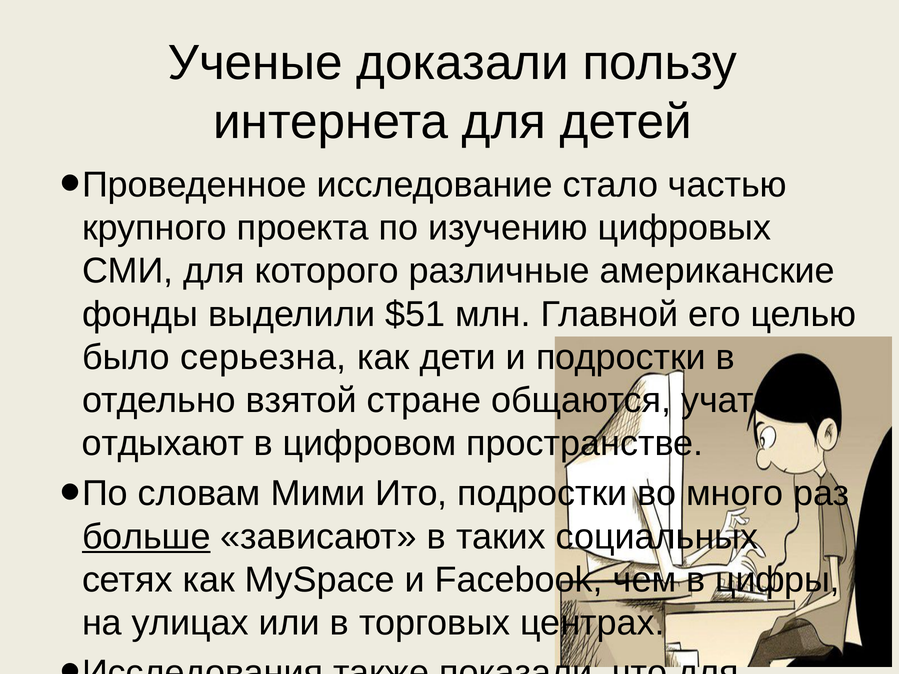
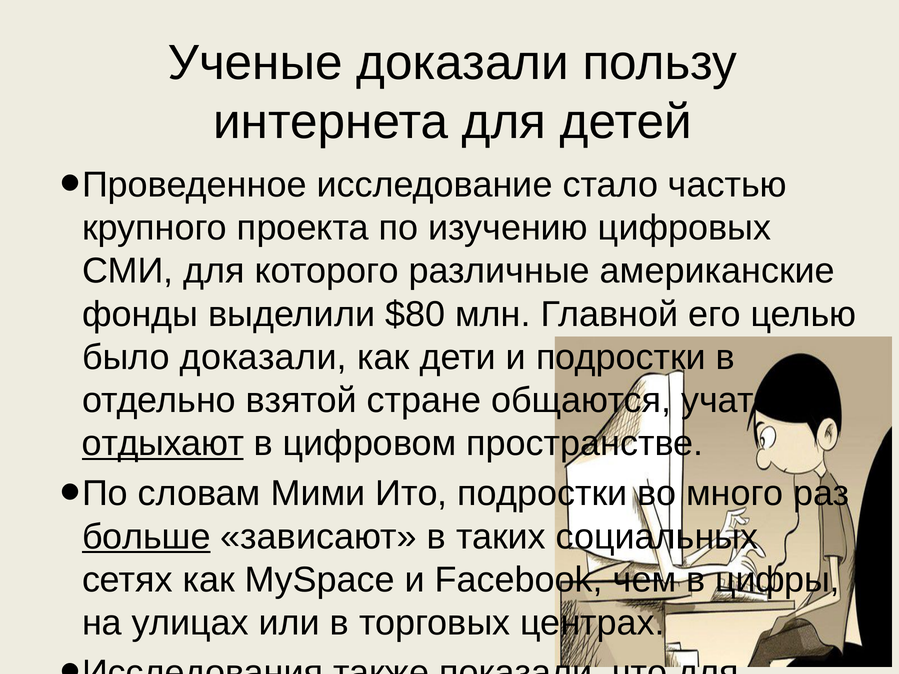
$51: $51 -> $80 (415, 314)
было серьезна: серьезна -> доказали (263, 357)
отдыхают underline: none -> present (163, 444)
